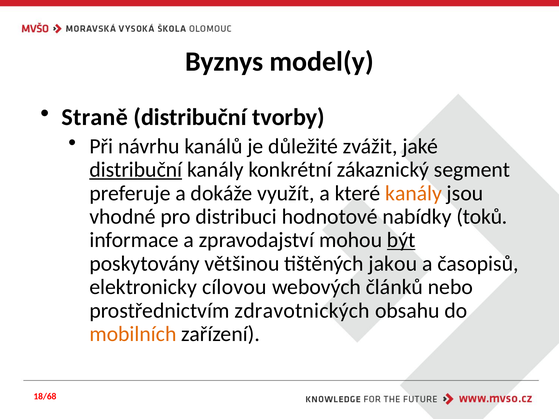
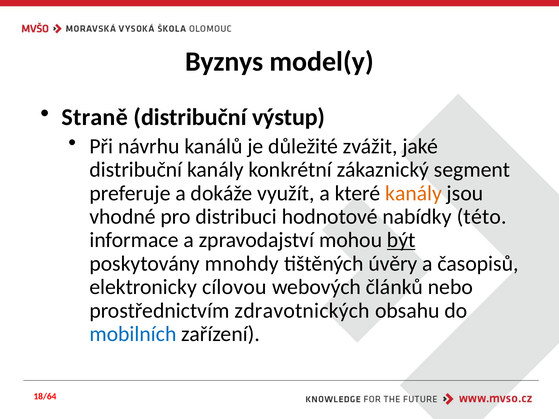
tvorby: tvorby -> výstup (288, 117)
distribuční underline: present -> none (136, 170)
toků: toků -> této (482, 217)
většinou: většinou -> mnohdy (242, 264)
jakou: jakou -> úvěry (393, 264)
mobilních colour: orange -> blue (133, 334)
18/68: 18/68 -> 18/64 (45, 397)
